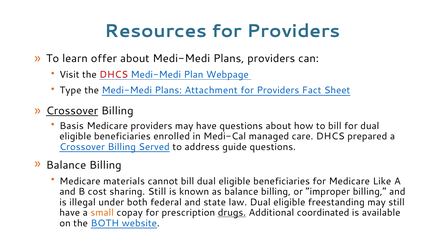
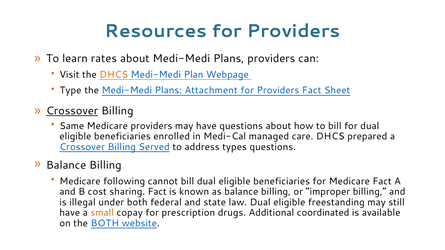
offer: offer -> rates (104, 59)
DHCS colour: red -> orange (114, 75)
Basis: Basis -> Same (72, 126)
guide: guide -> types (235, 147)
materials: materials -> following (124, 181)
Medicare Like: Like -> Fact (382, 181)
sharing Still: Still -> Fact (157, 192)
drugs underline: present -> none (232, 213)
